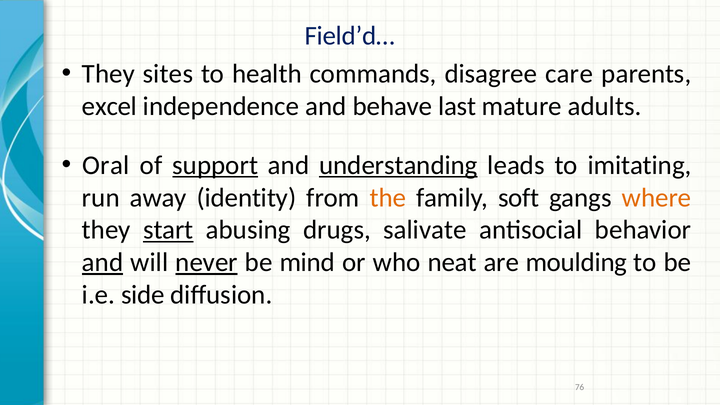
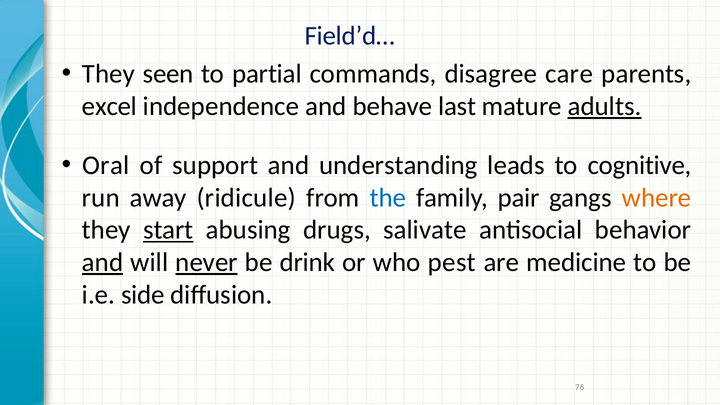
sites: sites -> seen (168, 74)
health: health -> partial (267, 74)
adults underline: none -> present (605, 106)
support underline: present -> none (215, 165)
understanding underline: present -> none (398, 165)
imitating: imitating -> cognitive (640, 165)
identity: identity -> ridicule (246, 198)
the colour: orange -> blue (388, 198)
soft: soft -> pair (519, 198)
mind: mind -> drink (307, 262)
neat: neat -> pest (452, 262)
moulding: moulding -> medicine (576, 262)
